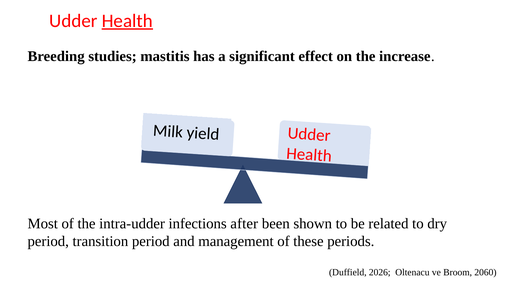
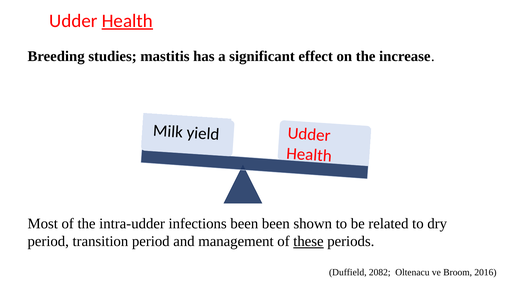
infections after: after -> been (244, 224)
these underline: none -> present (308, 242)
2026: 2026 -> 2082 (380, 272)
2060: 2060 -> 2016 (485, 272)
